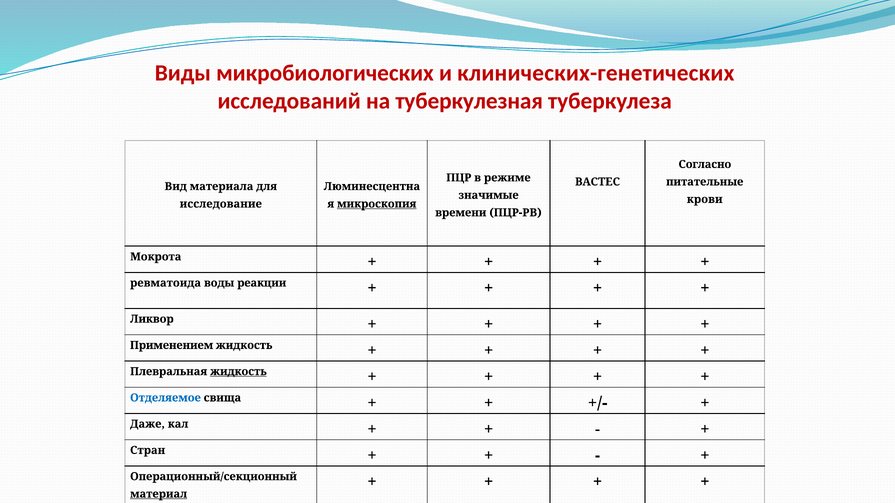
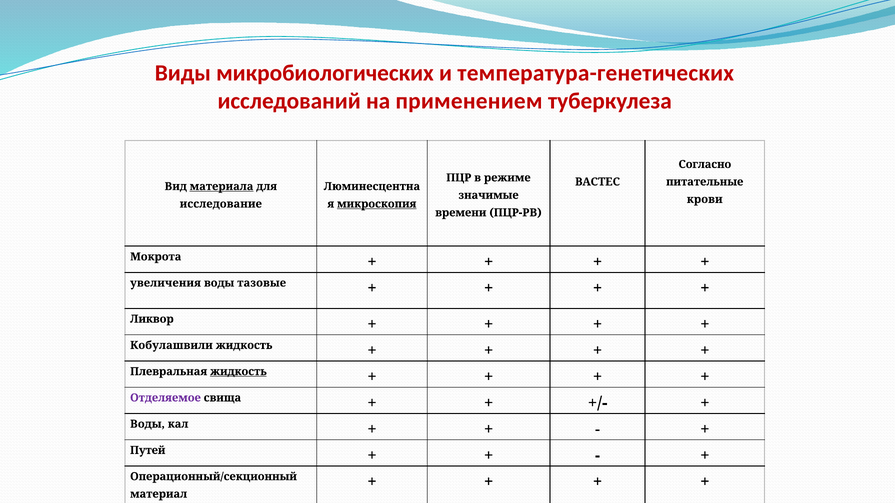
клинических-генетических: клинических-генетических -> температура-генетических (596, 73)
туберкулезная: туберкулезная -> применением (469, 101)
материала underline: none -> present (222, 187)
ревматоида: ревматоида -> увеличения (166, 283)
реакции: реакции -> тазовые (262, 283)
Применением: Применением -> Кобулашвили (171, 346)
Отделяемое colour: blue -> purple (165, 398)
Даже: Даже -> Воды (147, 424)
Стран: Стран -> Путей (148, 451)
материал underline: present -> none (159, 494)
